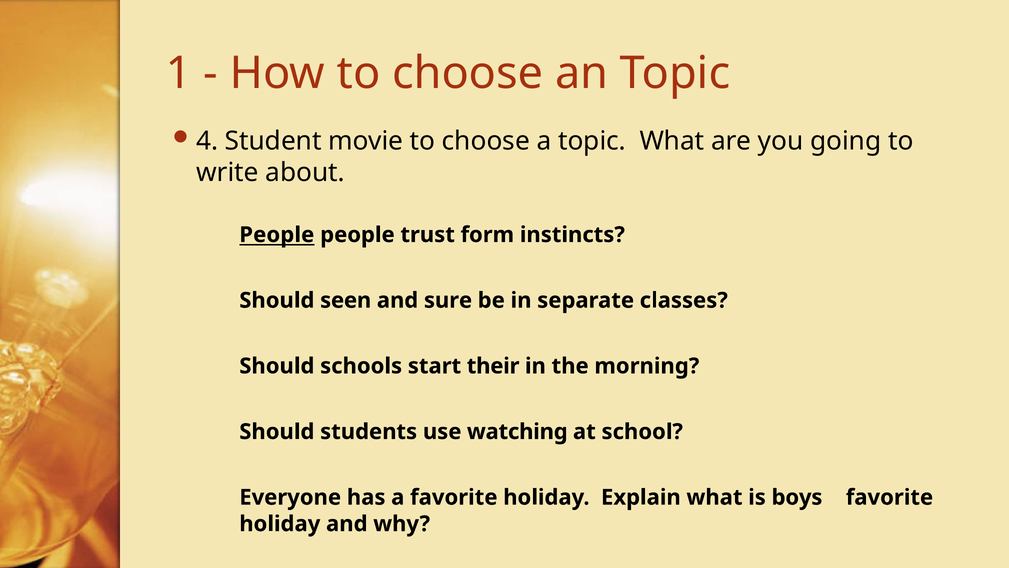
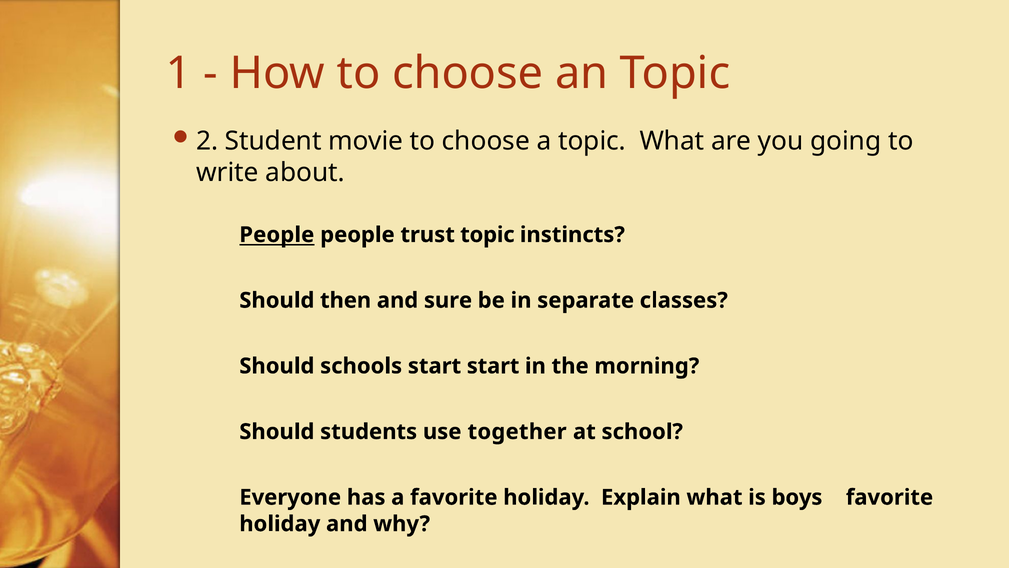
4: 4 -> 2 (207, 141)
trust form: form -> topic (487, 235)
seen: seen -> then (346, 300)
start their: their -> start (493, 366)
watching: watching -> together (517, 431)
